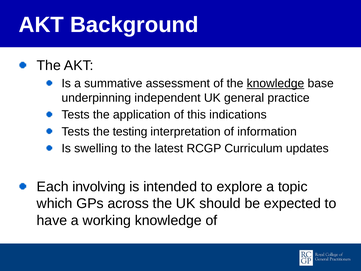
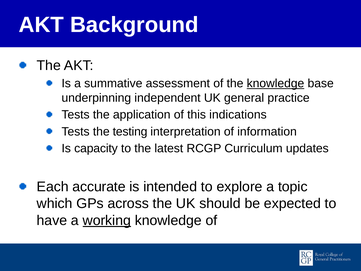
swelling: swelling -> capacity (96, 148)
involving: involving -> accurate (99, 187)
working underline: none -> present (107, 220)
